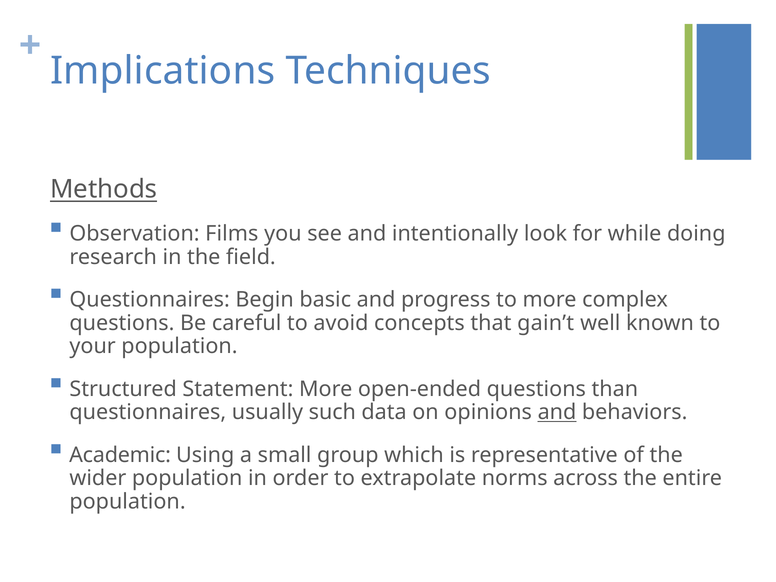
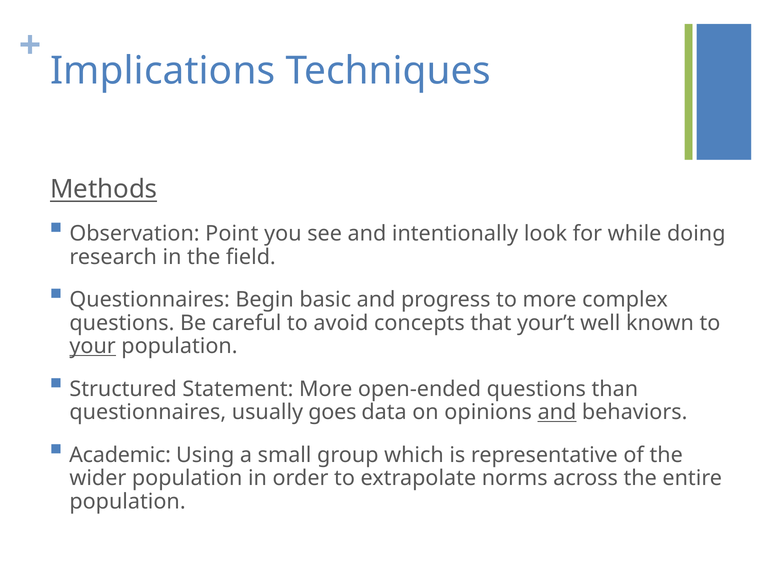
Films: Films -> Point (232, 234)
gain’t: gain’t -> your’t (546, 323)
your underline: none -> present (93, 346)
such: such -> goes (332, 412)
